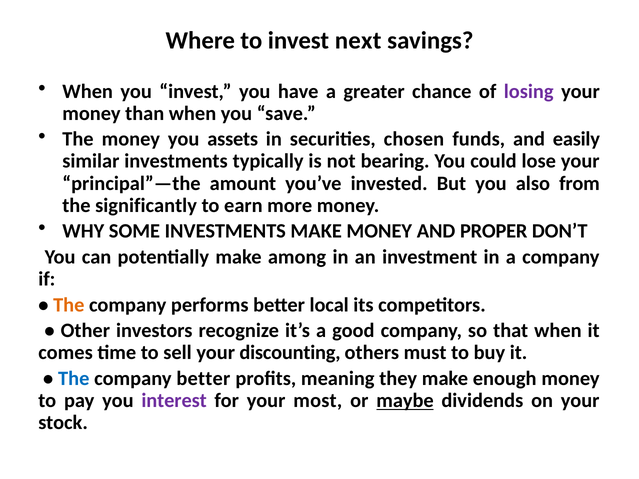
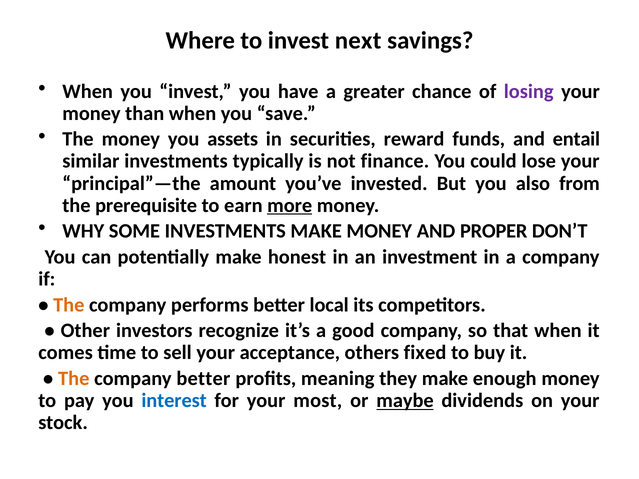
chosen: chosen -> reward (414, 139)
easily: easily -> entail (576, 139)
bearing: bearing -> finance (395, 161)
significantly: significantly -> prerequisite (146, 205)
more underline: none -> present (290, 205)
among: among -> honest (297, 257)
discounting: discounting -> acceptance (290, 353)
must: must -> fixed (425, 353)
The colour: blue -> orange (74, 379)
interest colour: purple -> blue (174, 401)
